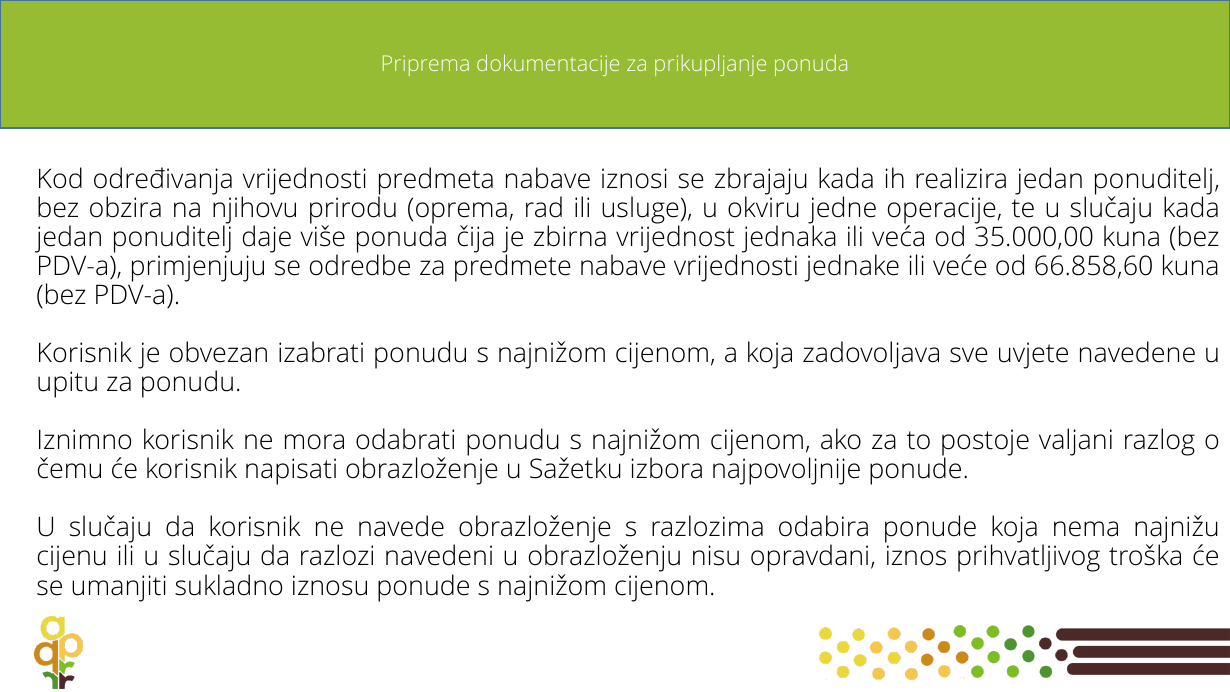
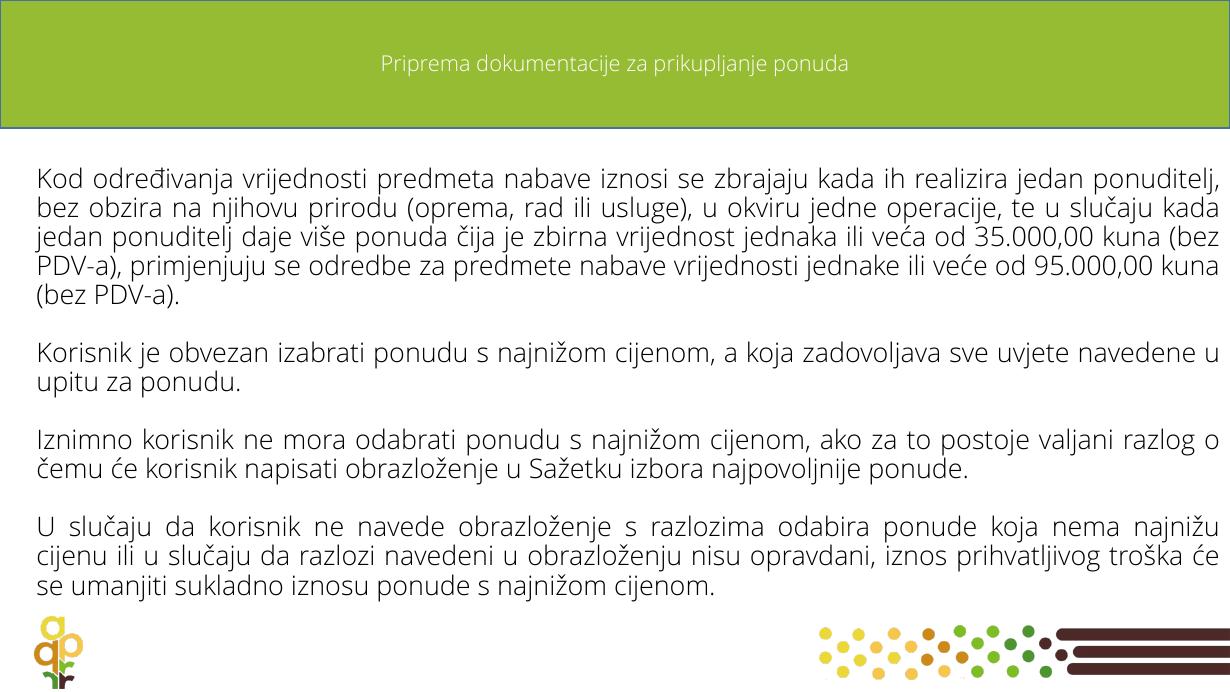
66.858,60: 66.858,60 -> 95.000,00 (1094, 266)
